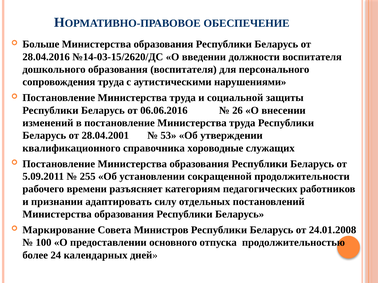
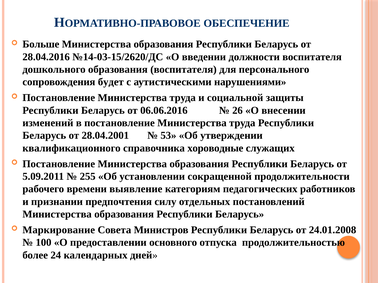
сопровождения труда: труда -> будет (111, 82)
разъясняет: разъясняет -> выявление (136, 189)
адаптировать: адаптировать -> предпочтения (119, 202)
